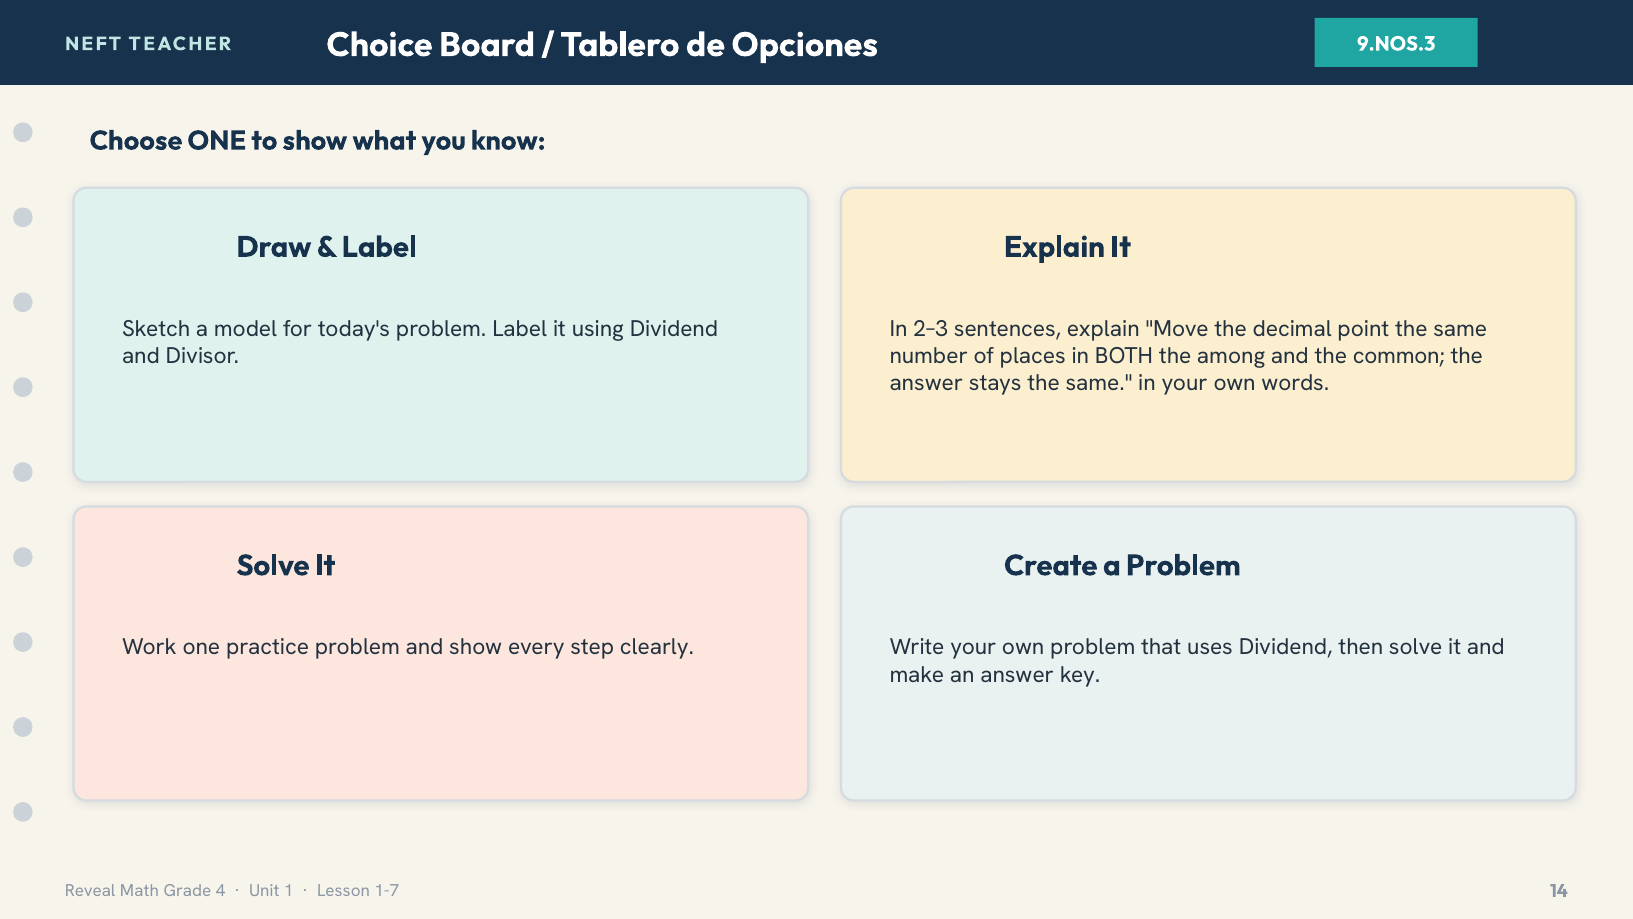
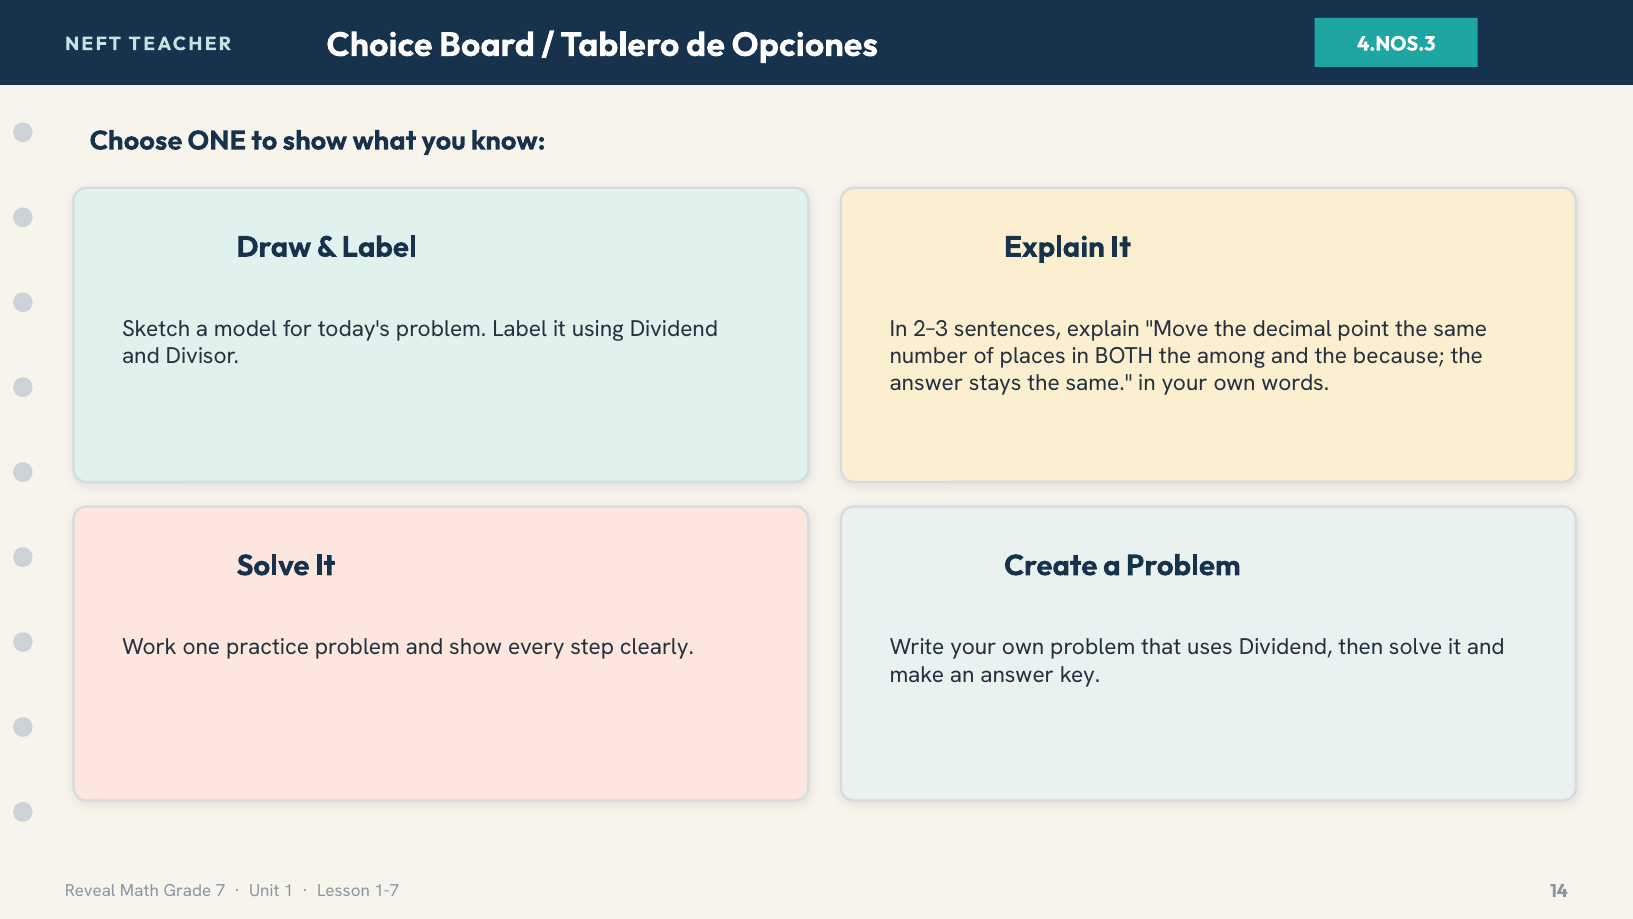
9.NOS.3: 9.NOS.3 -> 4.NOS.3 (1396, 44)
common: common -> because (1399, 356)
4: 4 -> 7 (221, 890)
